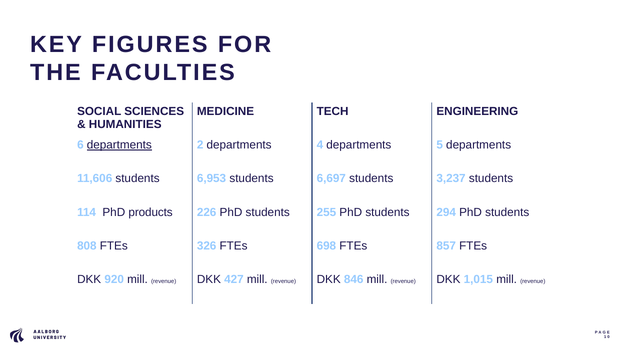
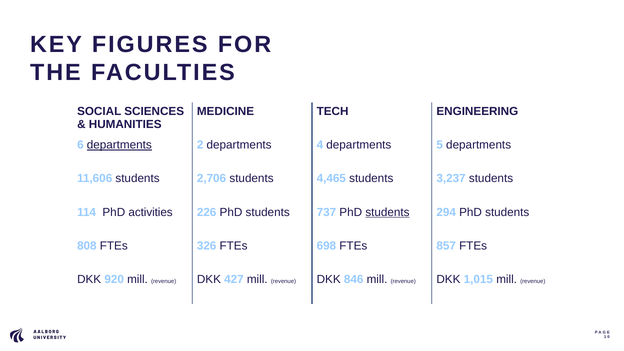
6,953: 6,953 -> 2,706 (212, 179)
6,697: 6,697 -> 4,465 (331, 179)
products: products -> activities (151, 212)
255: 255 -> 737 (326, 212)
students underline: none -> present (387, 212)
